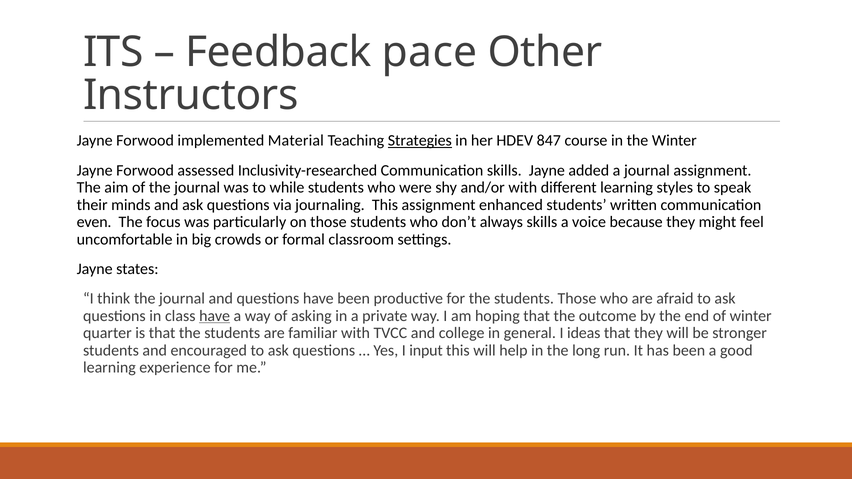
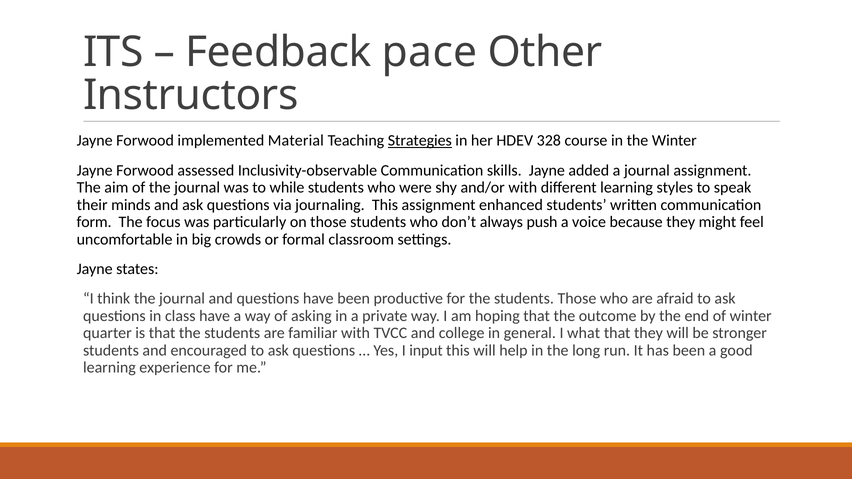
847: 847 -> 328 (549, 141)
Inclusivity-researched: Inclusivity-researched -> Inclusivity-observable (308, 170)
even: even -> form (94, 222)
always skills: skills -> push (542, 222)
have underline: present -> none (215, 316)
ideas: ideas -> what (584, 333)
